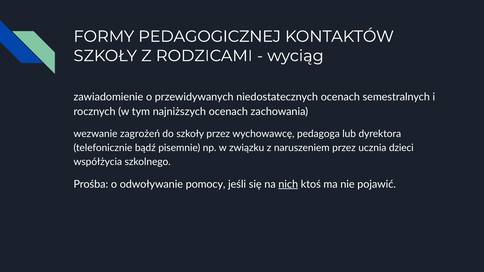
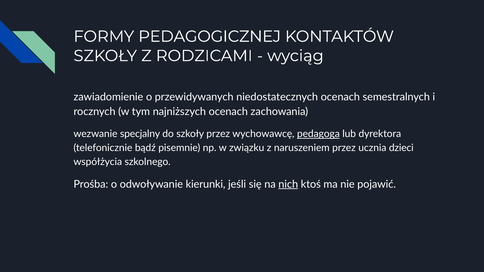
zagrożeń: zagrożeń -> specjalny (140, 134)
pedagoga underline: none -> present (318, 134)
pomocy: pomocy -> kierunki (206, 184)
